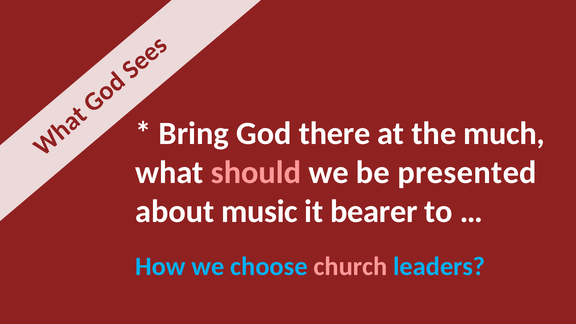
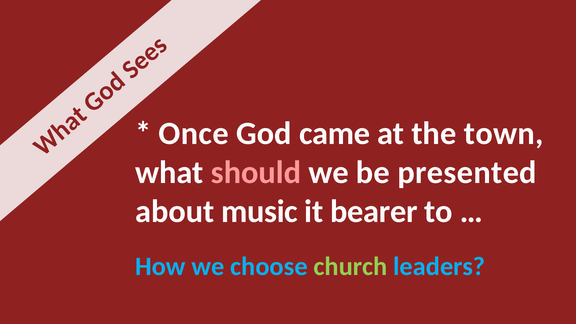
Bring: Bring -> Once (194, 134)
there: there -> came (335, 134)
much: much -> town (504, 134)
church colour: pink -> light green (350, 266)
